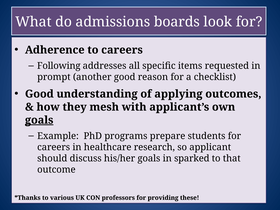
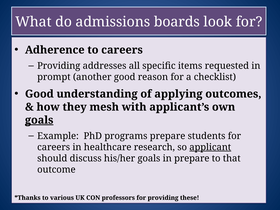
Following: Following -> Providing (59, 66)
applicant underline: none -> present (210, 147)
in sparked: sparked -> prepare (192, 158)
